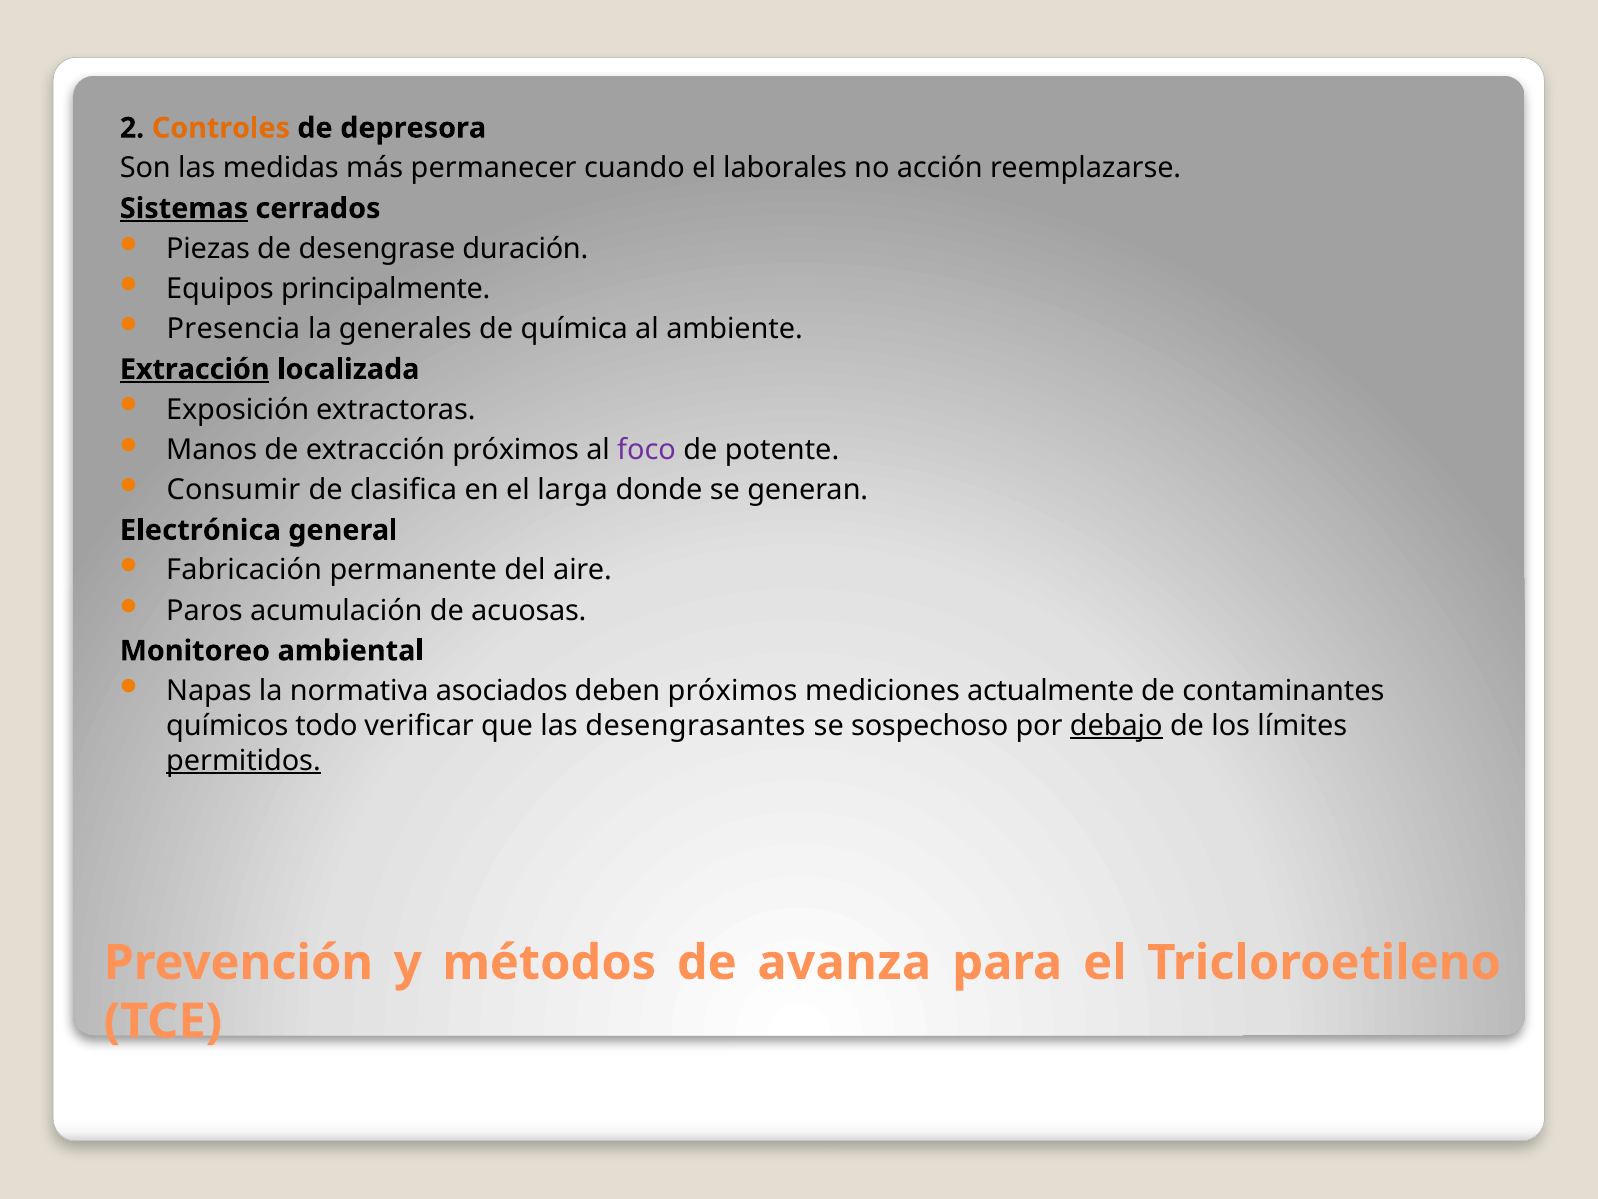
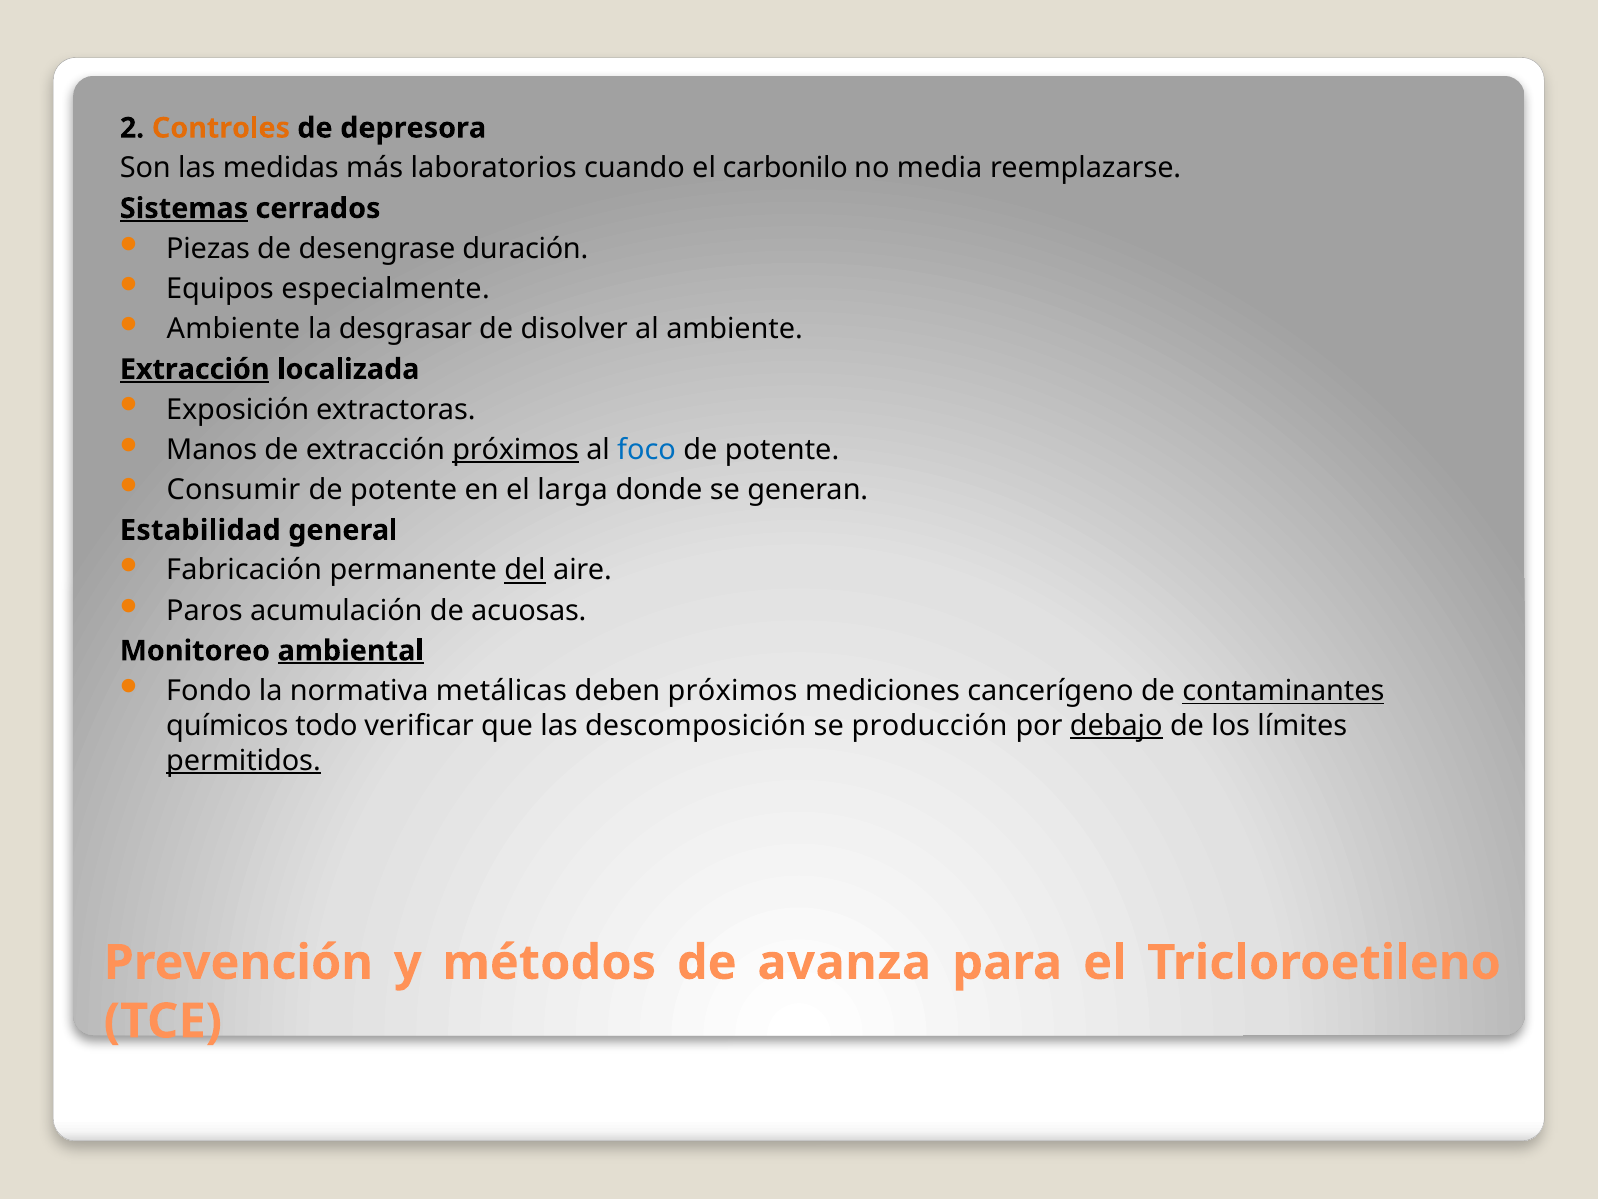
permanecer: permanecer -> laboratorios (494, 168)
laborales: laborales -> carbonilo (785, 168)
acción: acción -> media (940, 168)
principalmente: principalmente -> especialmente (386, 289)
Presencia: Presencia -> Ambiente (233, 329)
generales: generales -> desgrasar (405, 329)
química: química -> disolver (574, 329)
próximos underline: none -> present (516, 450)
foco colour: purple -> blue (647, 450)
clasifica: clasifica -> potente (404, 490)
Electrónica: Electrónica -> Estabilidad (200, 530)
del underline: none -> present (525, 570)
ambiental underline: none -> present (351, 651)
Napas: Napas -> Fondo (209, 691)
asociados: asociados -> metálicas (501, 691)
actualmente: actualmente -> cancerígeno (1051, 691)
contaminantes underline: none -> present (1283, 691)
desengrasantes: desengrasantes -> descomposición (696, 725)
sospechoso: sospechoso -> producción (930, 725)
